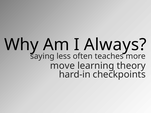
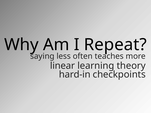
Always: Always -> Repeat (115, 45)
move: move -> linear (63, 66)
